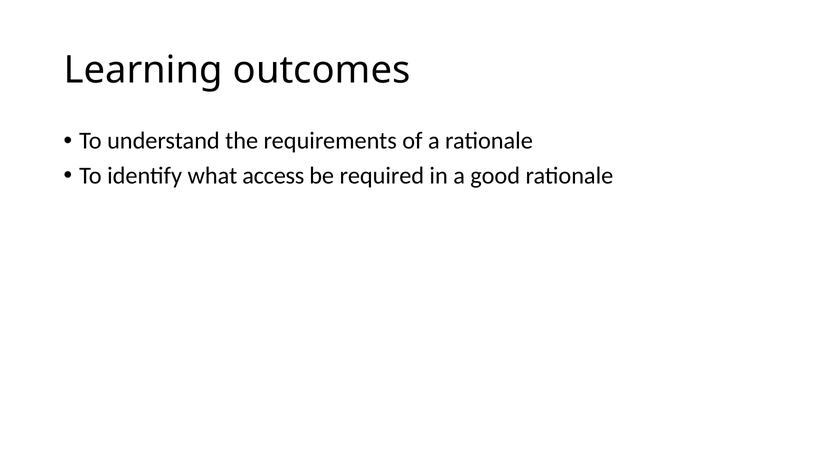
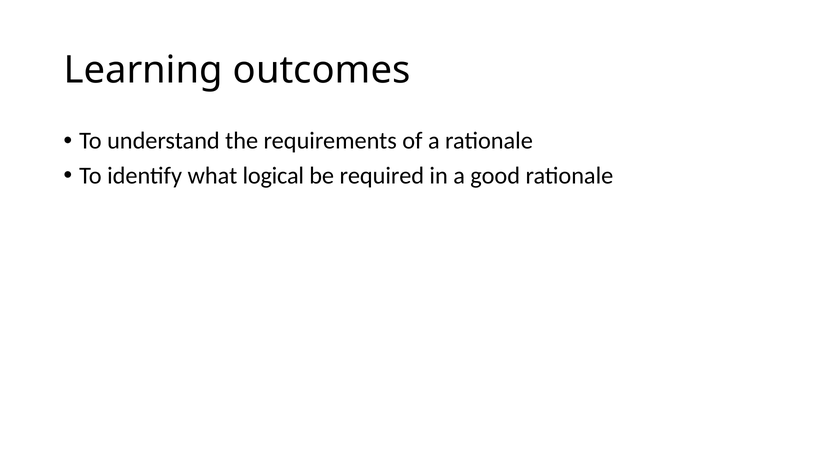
access: access -> logical (273, 176)
